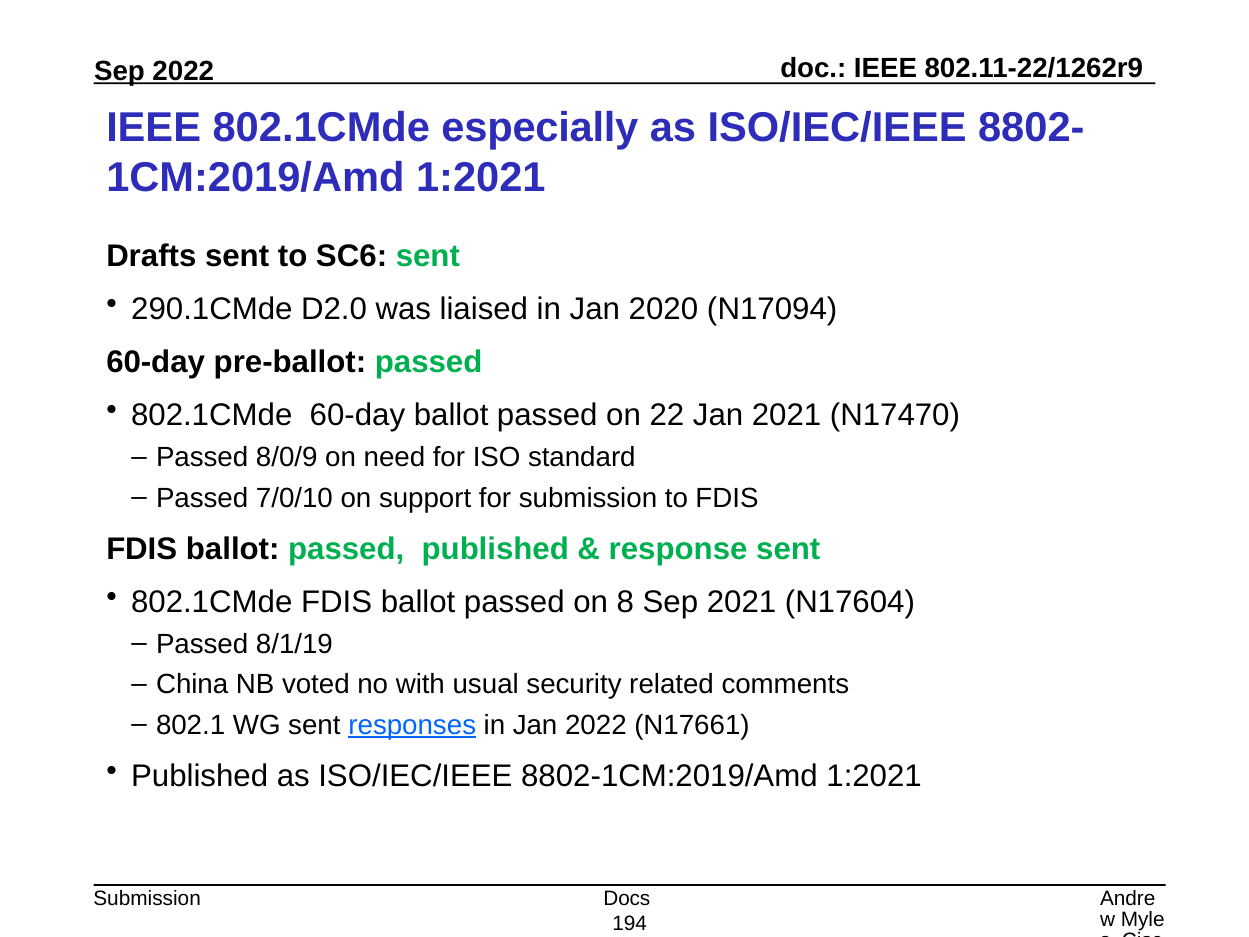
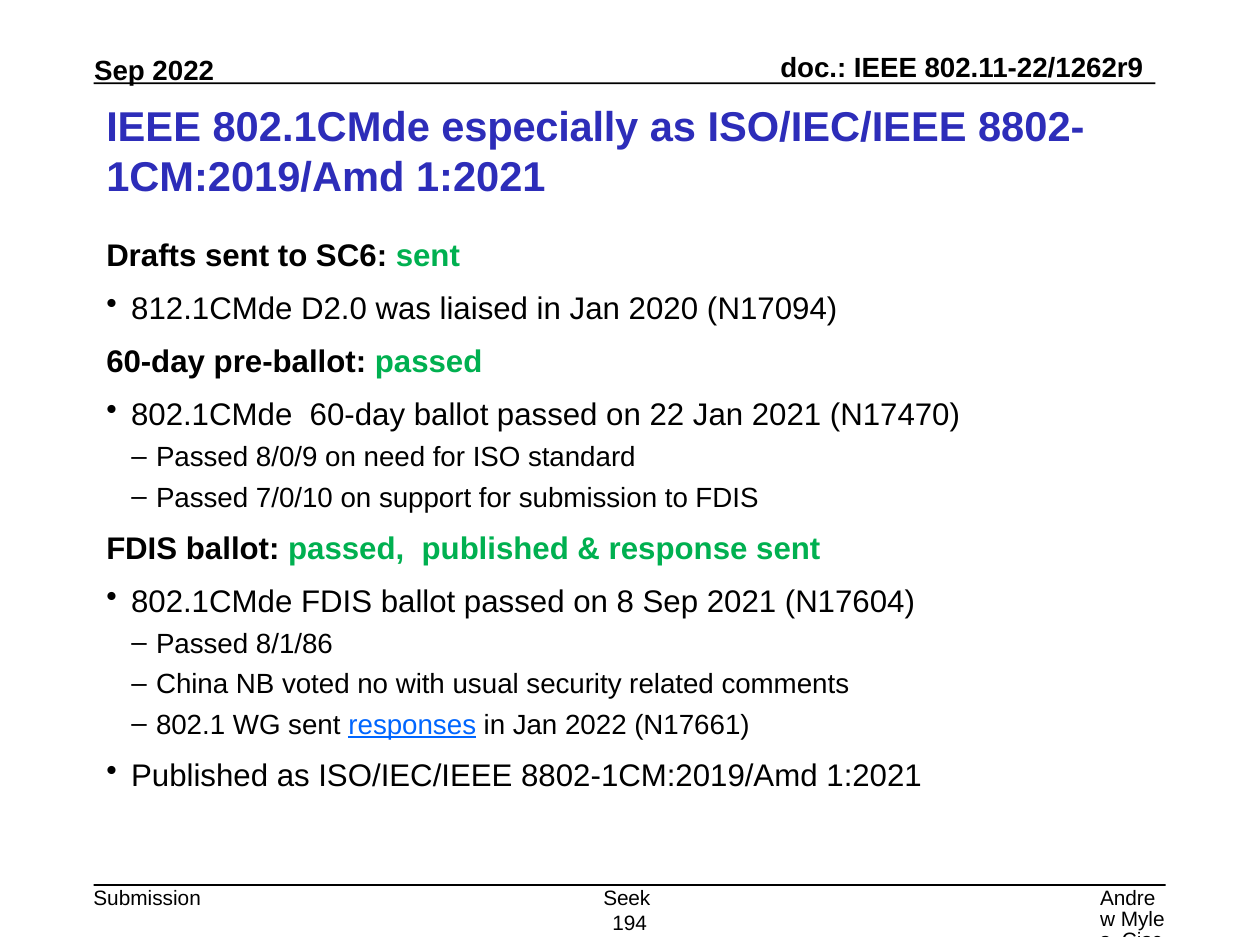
290.1CMde: 290.1CMde -> 812.1CMde (212, 309)
8/1/19: 8/1/19 -> 8/1/86 (294, 644)
Docs: Docs -> Seek (627, 898)
